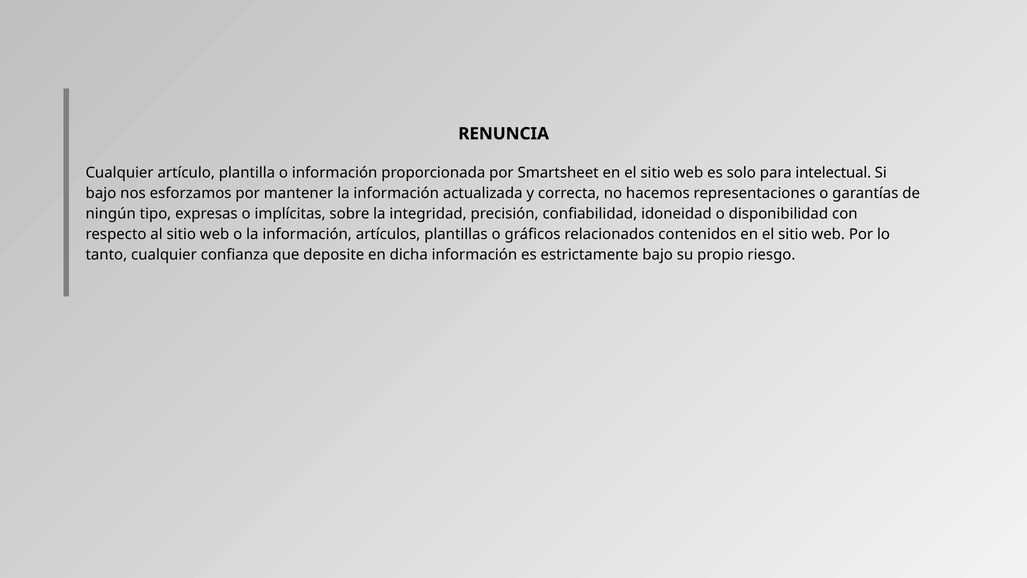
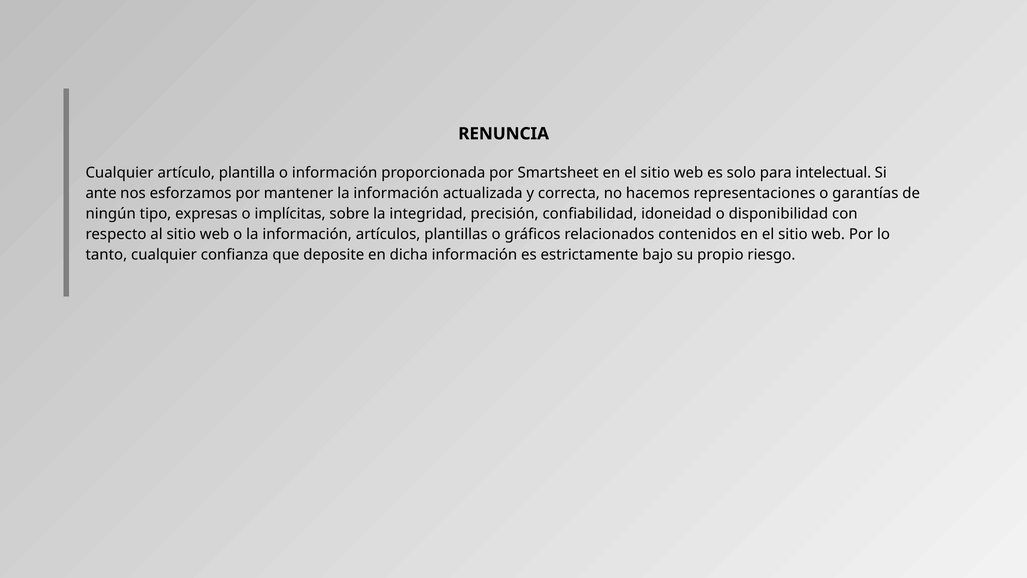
bajo: bajo -> ante (101, 193)
